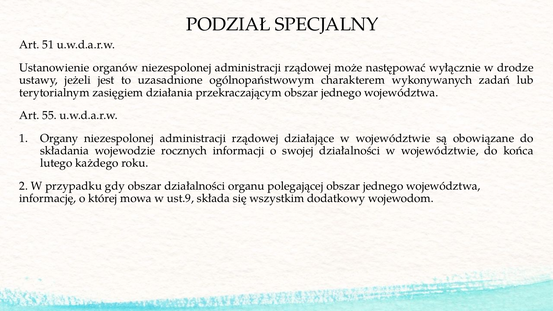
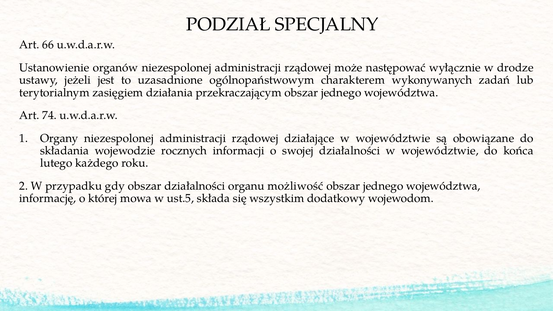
51: 51 -> 66 (48, 45)
55: 55 -> 74 (50, 115)
polegającej: polegającej -> możliwość (295, 186)
ust.9: ust.9 -> ust.5 (180, 199)
